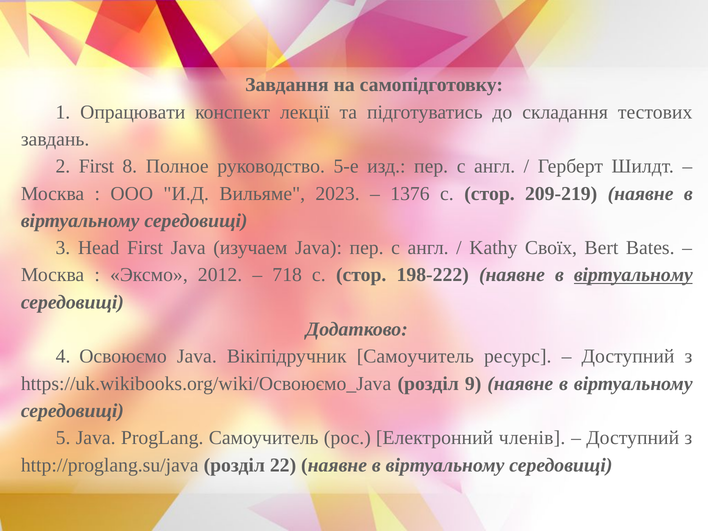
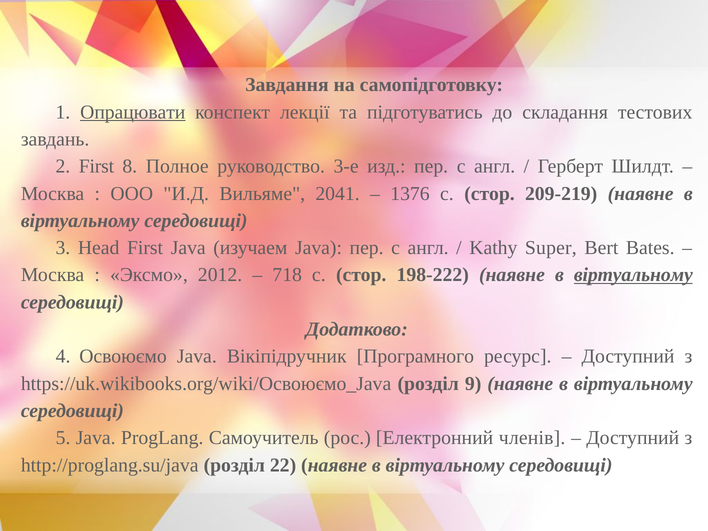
Опрацювати underline: none -> present (133, 112)
5-е: 5-е -> 3-е (346, 166)
2023: 2023 -> 2041 (338, 194)
Своїх: Своїх -> Super (551, 248)
Вікіпідручник Самоучитель: Самоучитель -> Програмного (415, 356)
